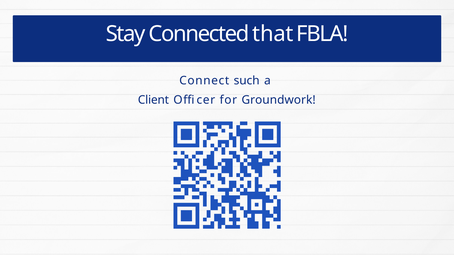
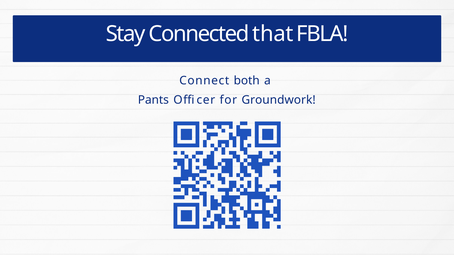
such: such -> both (247, 81)
Client: Client -> Pants (153, 100)
